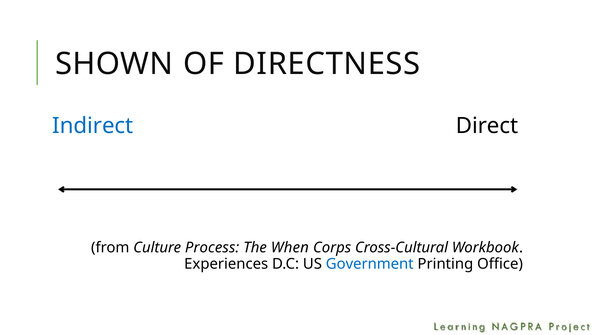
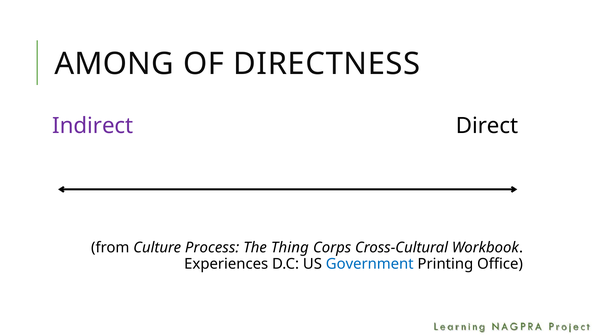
SHOWN: SHOWN -> AMONG (114, 64)
Indirect colour: blue -> purple (93, 126)
When: When -> Thing (290, 248)
